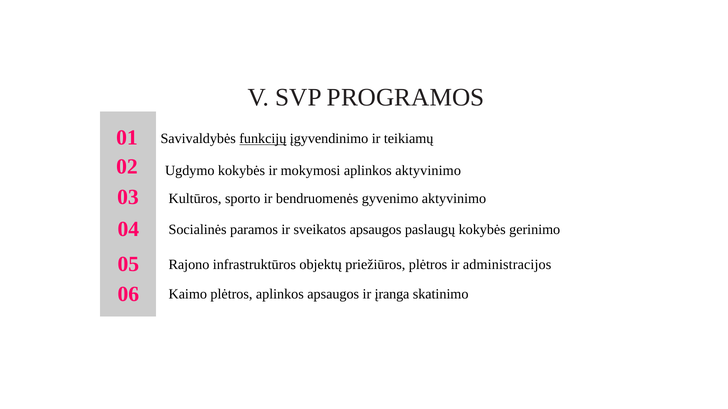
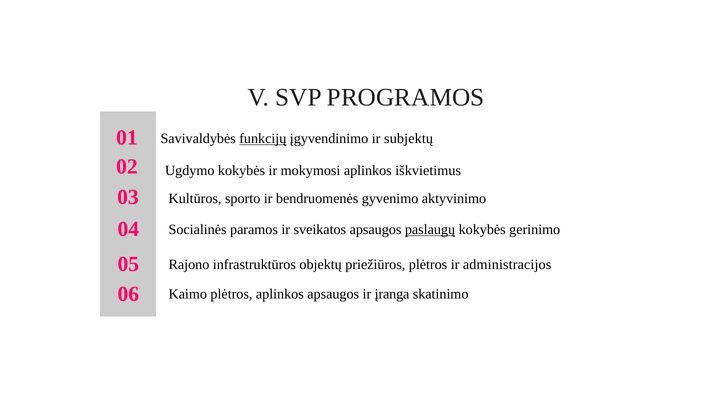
teikiamų: teikiamų -> subjektų (409, 139)
aplinkos aktyvinimo: aktyvinimo -> iškvietimus (428, 171)
paslaugų underline: none -> present (430, 230)
